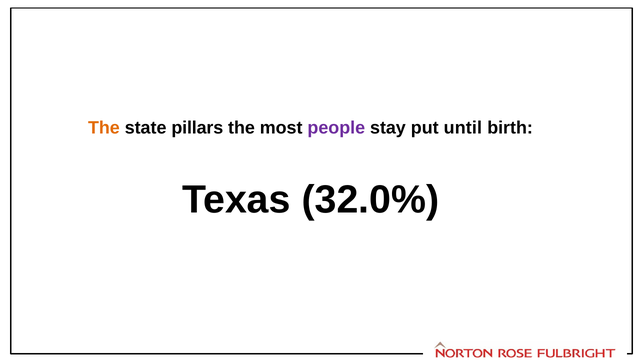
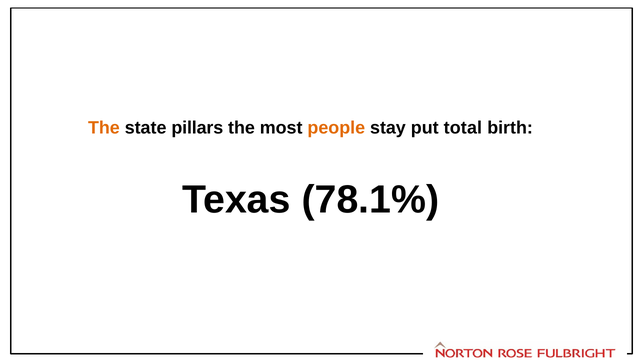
people colour: purple -> orange (336, 128)
until: until -> total (463, 128)
32.0%: 32.0% -> 78.1% (370, 200)
